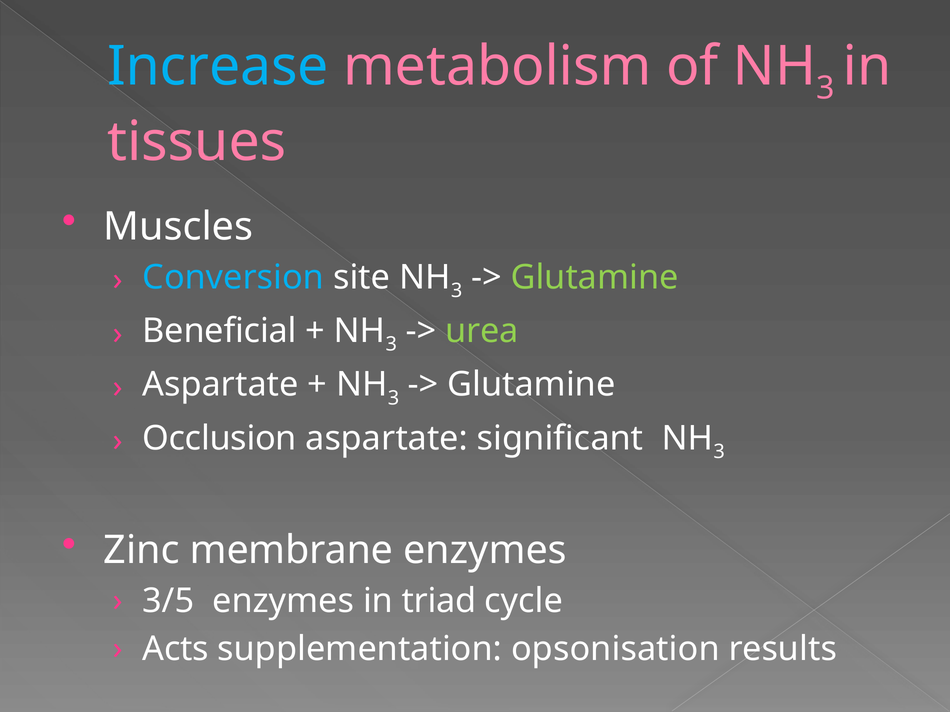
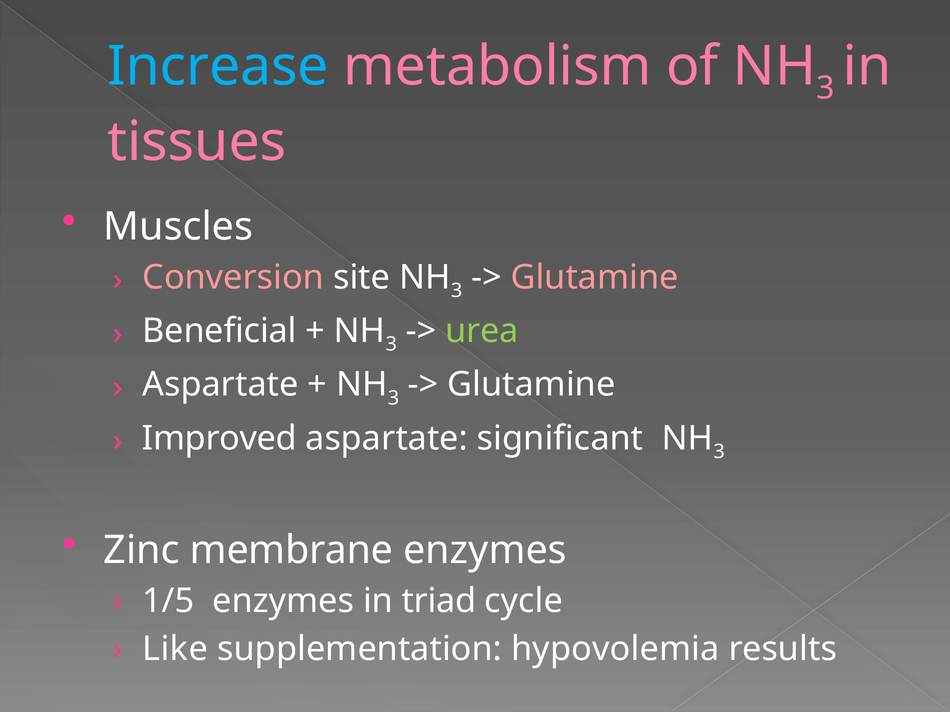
Conversion colour: light blue -> pink (233, 278)
Glutamine colour: light green -> pink (595, 278)
Occlusion: Occlusion -> Improved (219, 439)
3/5: 3/5 -> 1/5 (168, 601)
Acts: Acts -> Like (175, 649)
opsonisation: opsonisation -> hypovolemia (615, 649)
